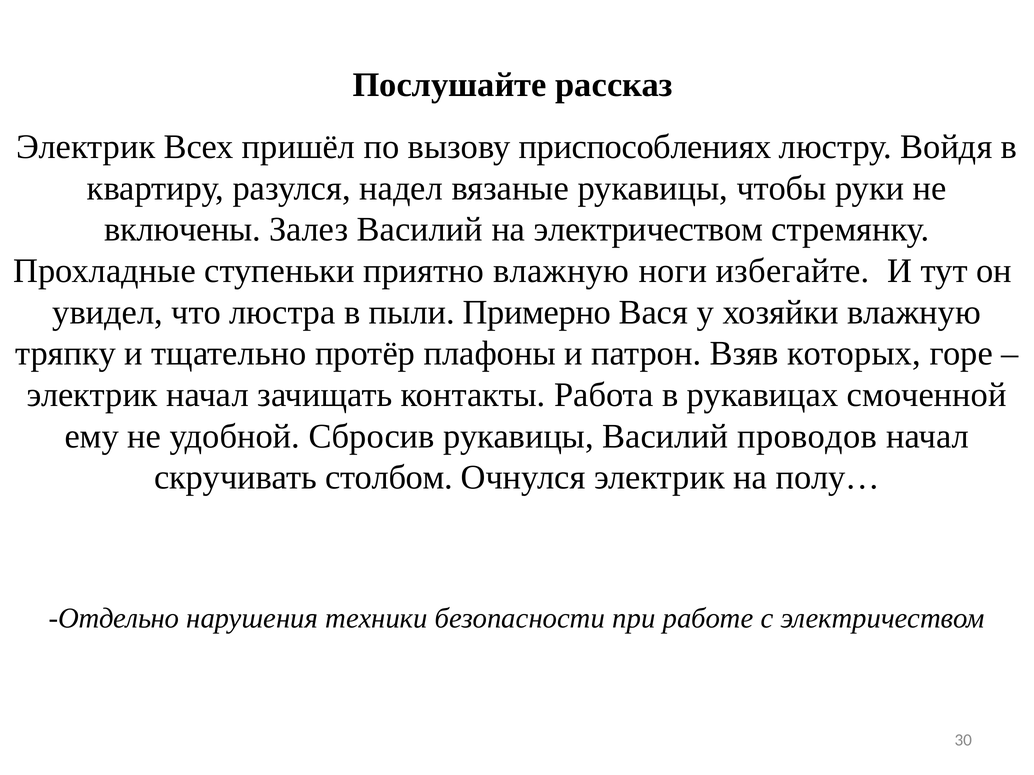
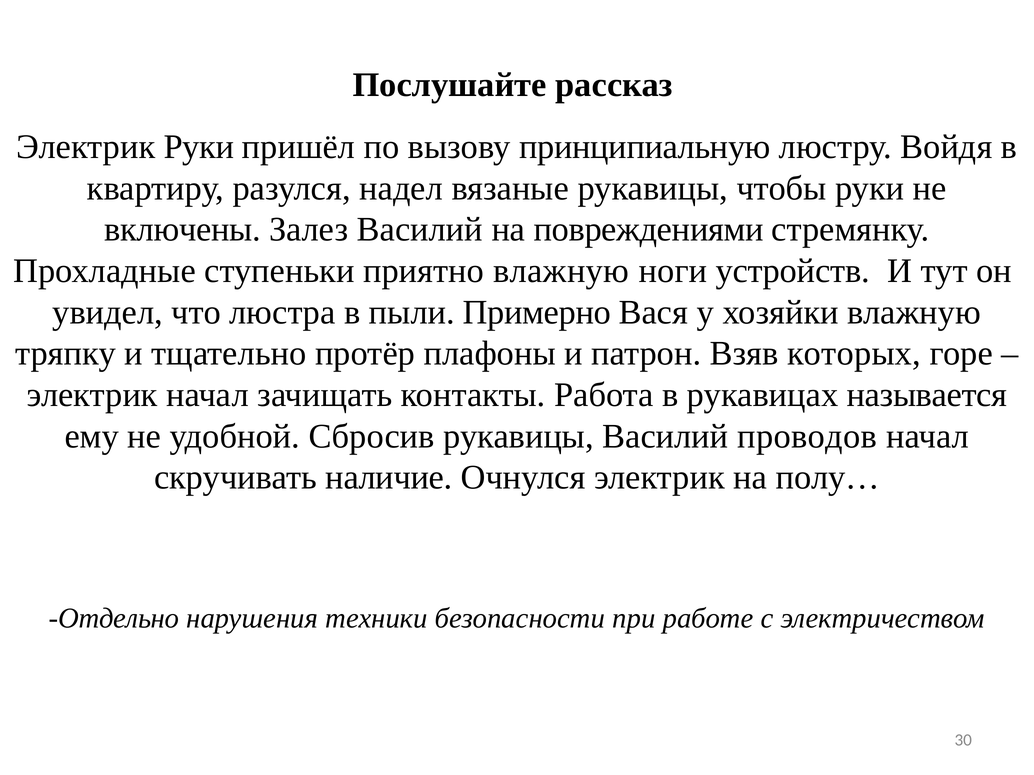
Электрик Всех: Всех -> Руки (199, 147)
приспособлениях: приспособлениях -> принципиальную (645, 147)
на электричеством: электричеством -> повреждениями (649, 230)
избегайте: избегайте -> устройств (793, 271)
смоченной: смоченной -> называется (927, 395)
столбом: столбом -> наличие (389, 478)
